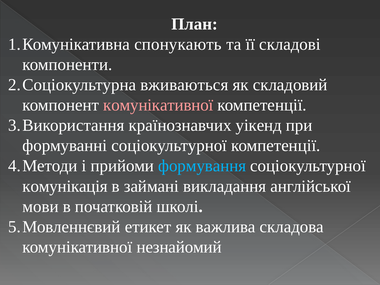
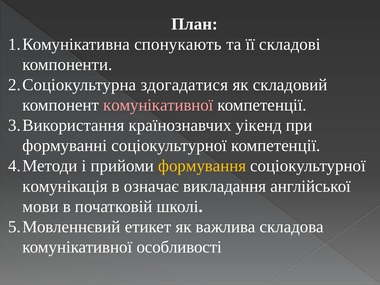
вживаються: вживаються -> здогадатися (184, 85)
формування colour: light blue -> yellow (202, 166)
займані: займані -> означає (151, 186)
незнайомий: незнайомий -> особливості (179, 247)
